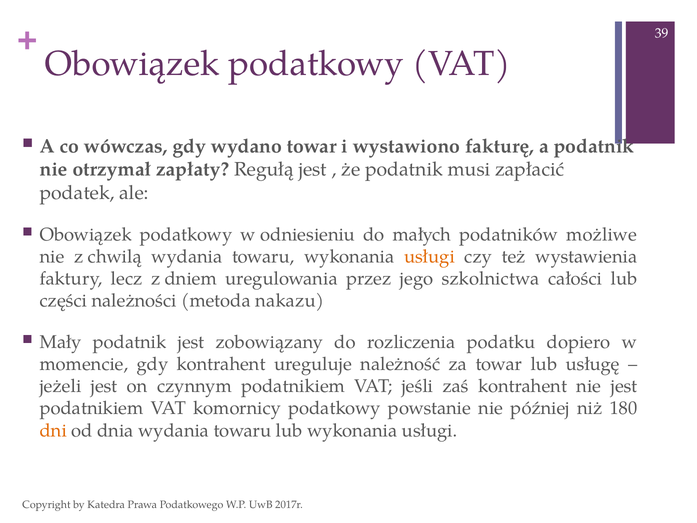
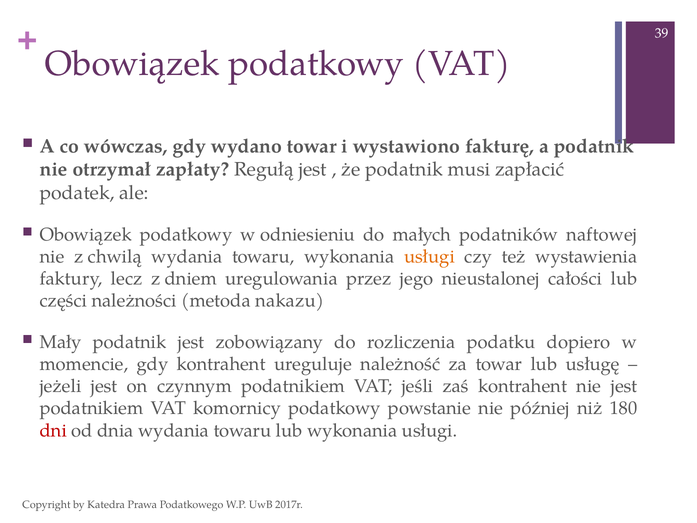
możliwe: możliwe -> naftowej (602, 235)
szkolnictwa: szkolnictwa -> nieustalonej (491, 279)
dni colour: orange -> red (53, 430)
